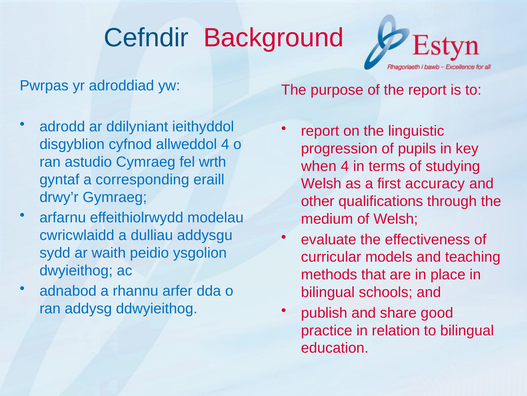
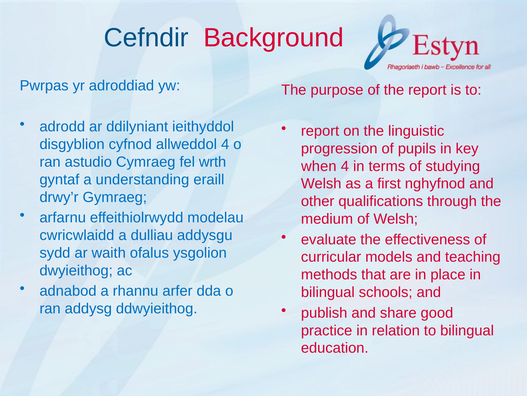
corresponding: corresponding -> understanding (142, 179)
accuracy: accuracy -> nghyfnod (435, 183)
peidio: peidio -> ofalus (149, 253)
